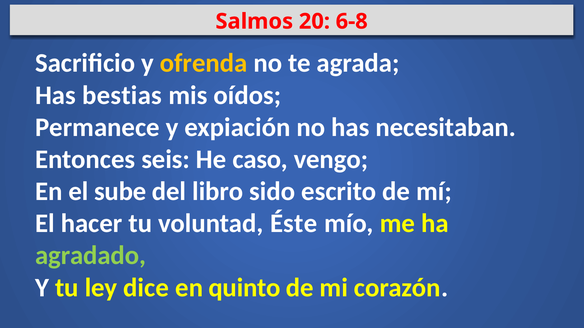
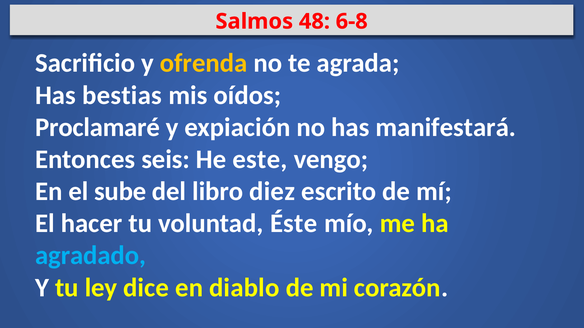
20: 20 -> 48 (314, 21)
Permanece: Permanece -> Proclamaré (98, 127)
necesitaban: necesitaban -> manifestará (446, 127)
caso: caso -> este (260, 160)
sido: sido -> diez (272, 192)
agradado colour: light green -> light blue (91, 256)
quinto: quinto -> diablo (244, 288)
